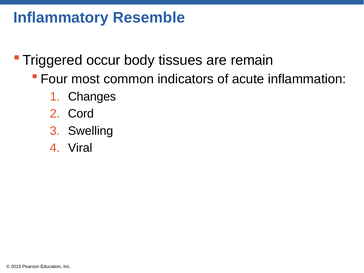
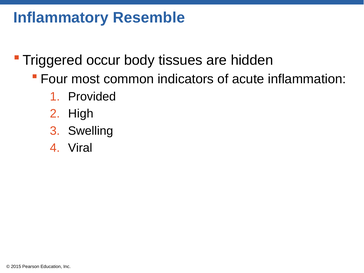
remain: remain -> hidden (252, 60)
Changes: Changes -> Provided (92, 97)
Cord: Cord -> High (81, 114)
